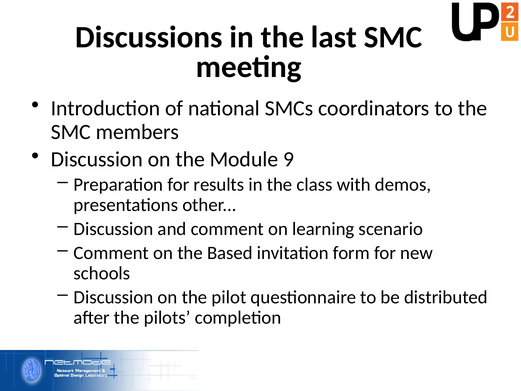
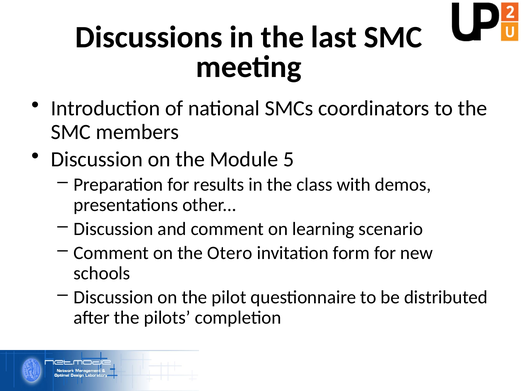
9: 9 -> 5 (289, 159)
Based: Based -> Otero (230, 253)
